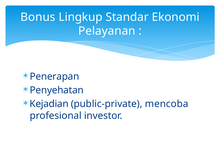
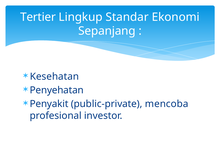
Bonus: Bonus -> Tertier (38, 17)
Pelayanan: Pelayanan -> Sepanjang (107, 31)
Penerapan: Penerapan -> Kesehatan (54, 76)
Kejadian: Kejadian -> Penyakit (49, 104)
